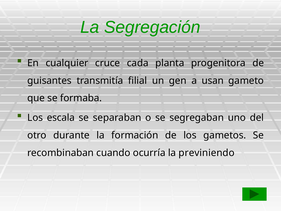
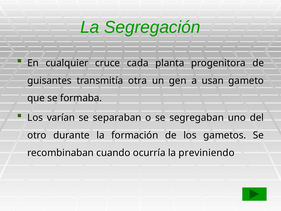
filial: filial -> otra (138, 80)
escala: escala -> varían (61, 118)
